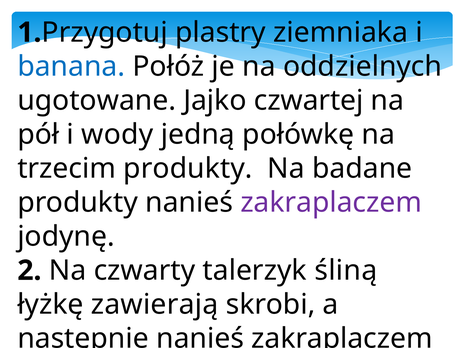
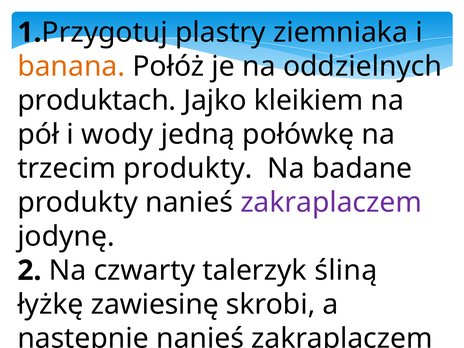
banana colour: blue -> orange (71, 66)
ugotowane: ugotowane -> produktach (97, 100)
czwartej: czwartej -> kleikiem (309, 100)
zawierają: zawierają -> zawiesinę (155, 305)
